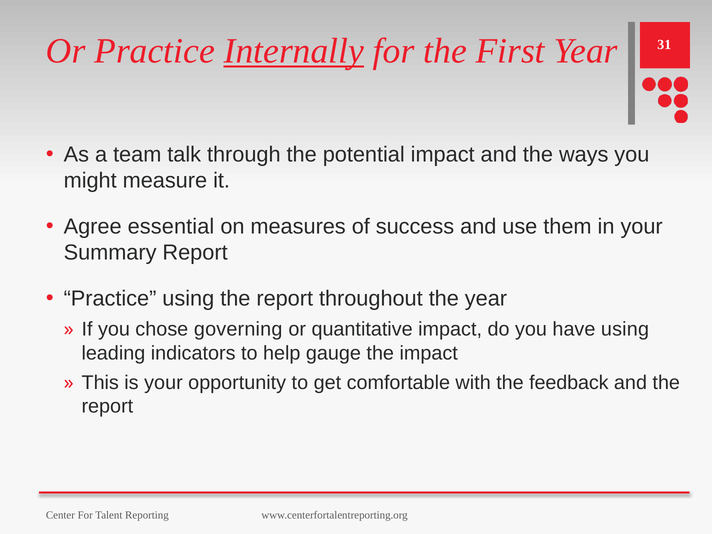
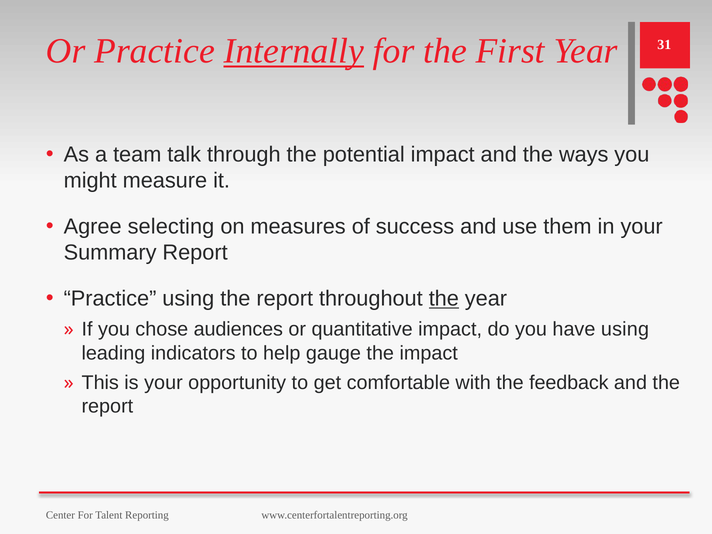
essential: essential -> selecting (171, 227)
the underline: none -> present (444, 299)
governing: governing -> audiences (238, 329)
